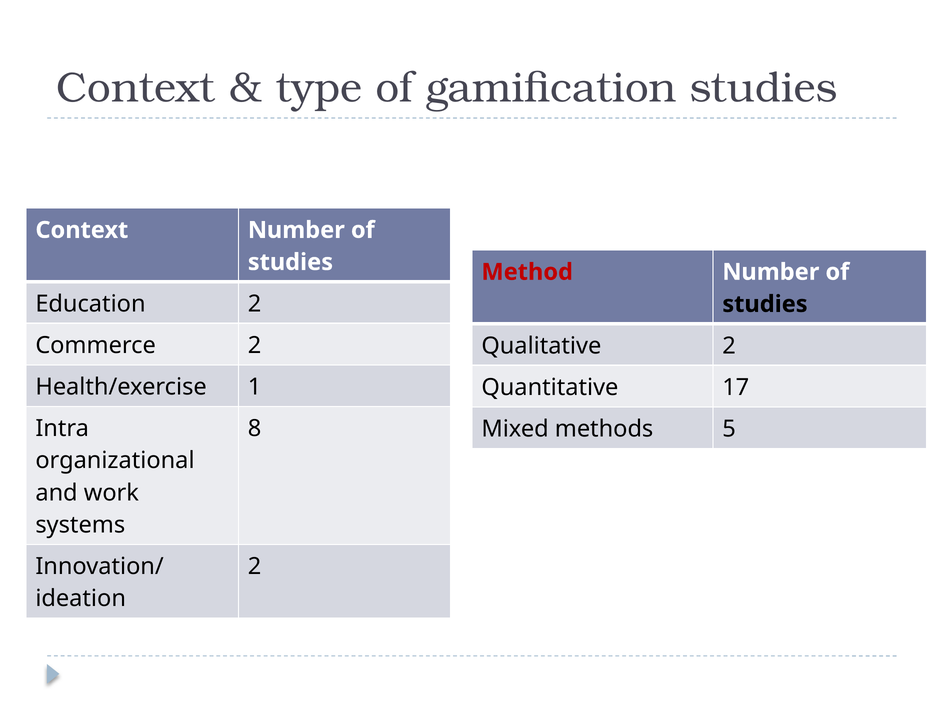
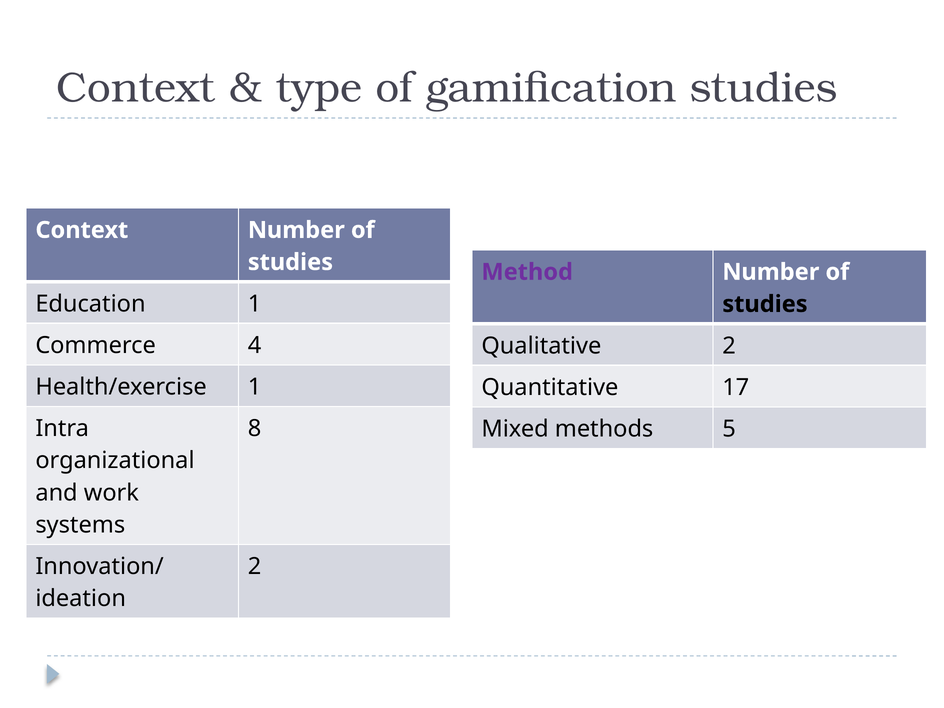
Method colour: red -> purple (527, 272)
Education 2: 2 -> 1 (255, 304)
Commerce 2: 2 -> 4 (255, 345)
